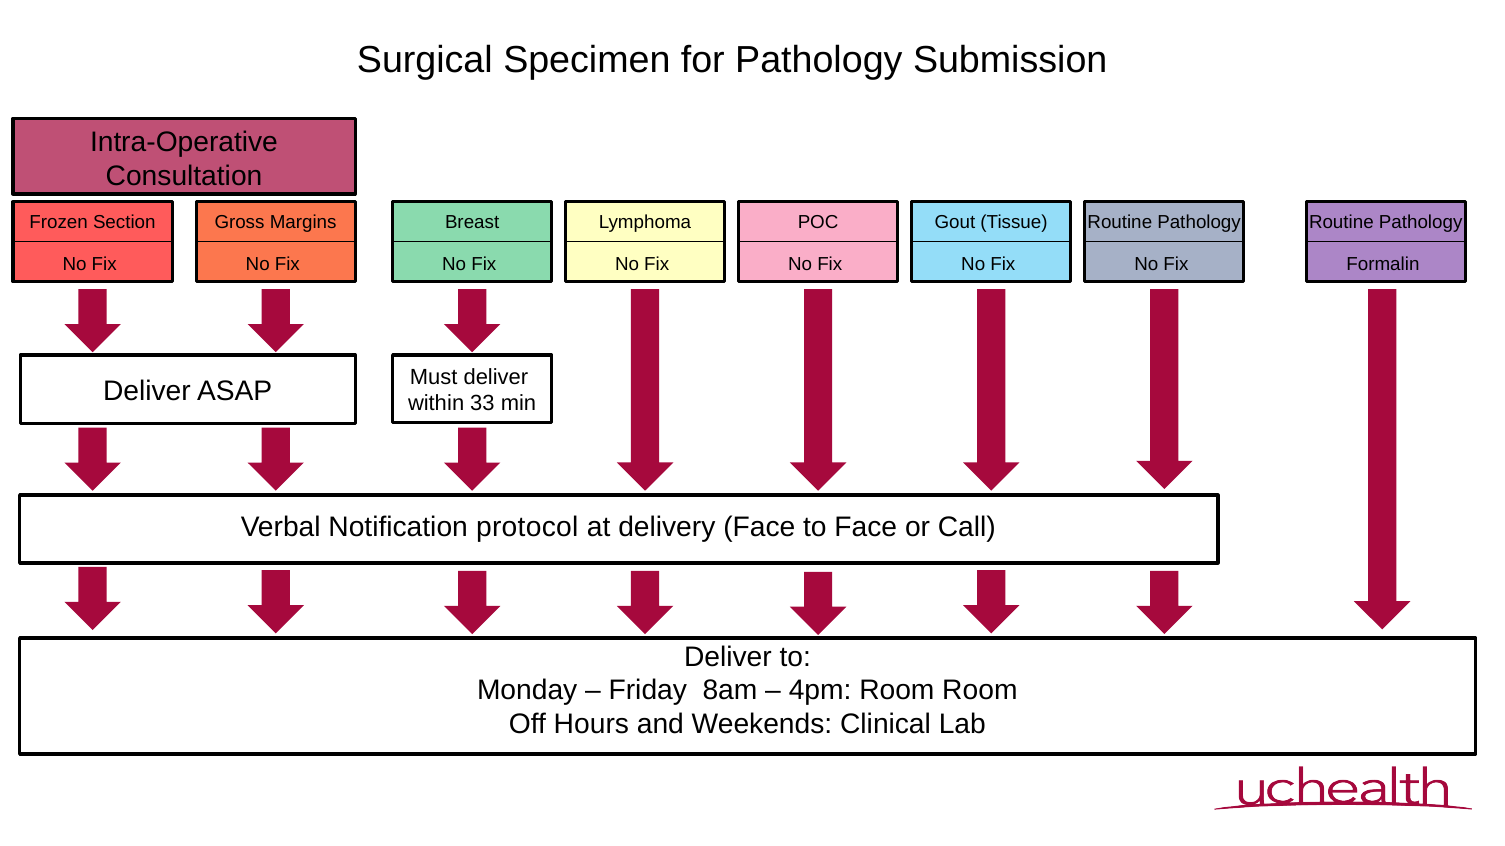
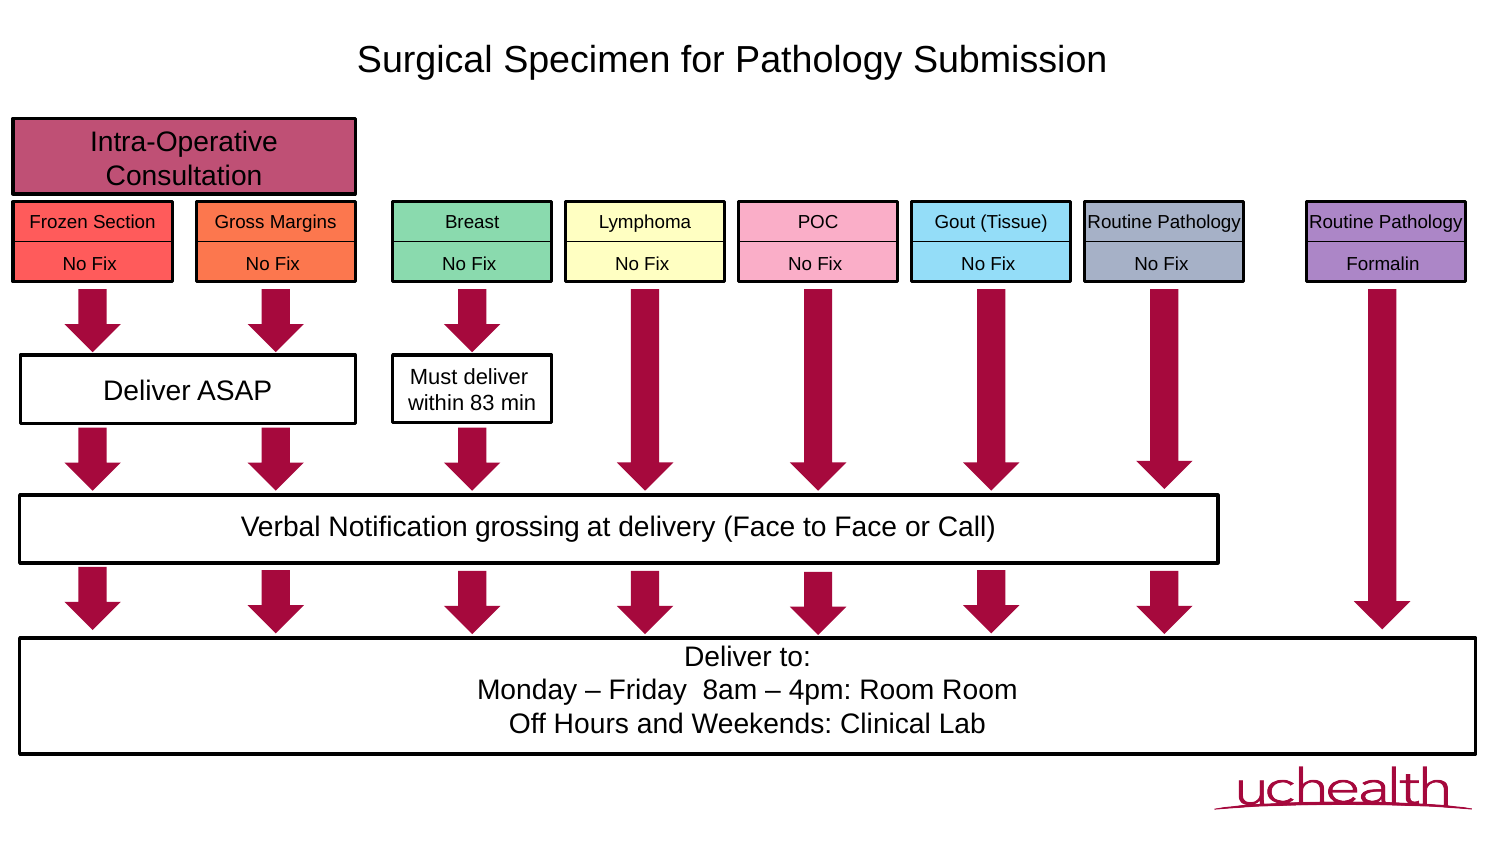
33: 33 -> 83 (482, 404)
protocol: protocol -> grossing (528, 528)
